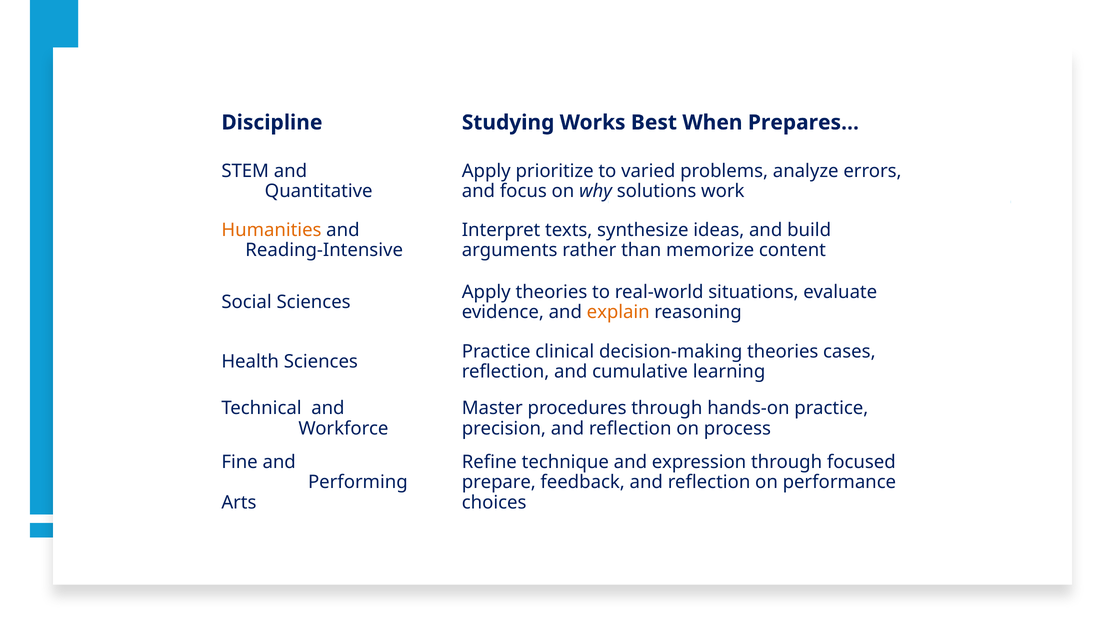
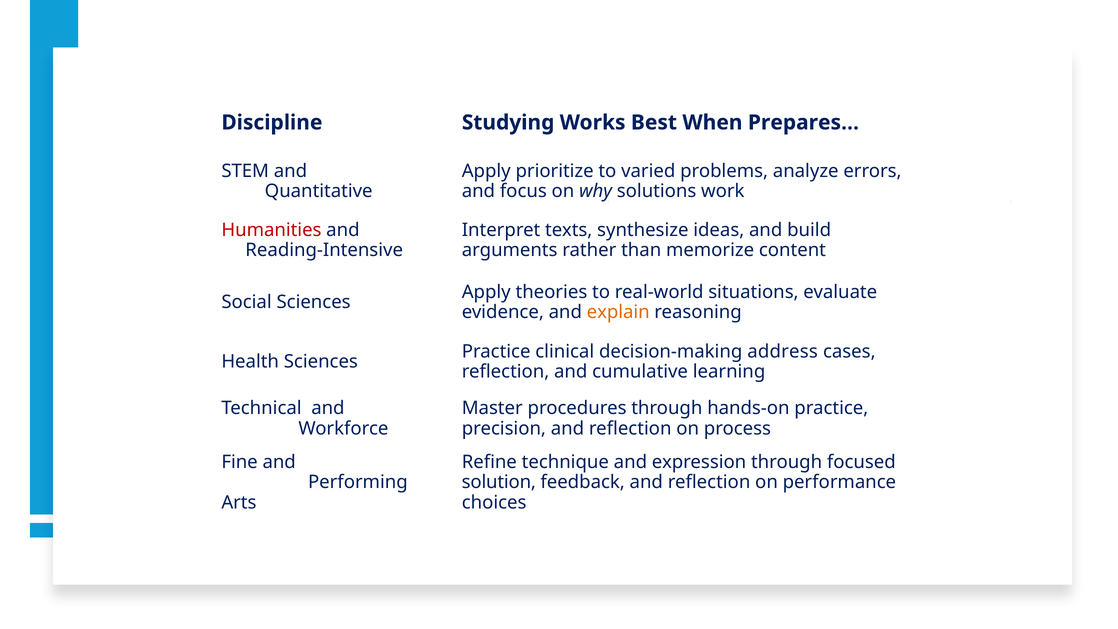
Humanities colour: orange -> red (271, 230)
decision-making theories: theories -> address (783, 351)
prepare: prepare -> solution (499, 482)
